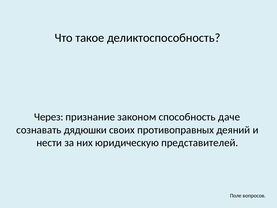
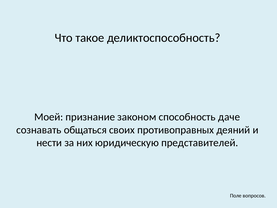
Через: Через -> Моей (49, 117)
дядюшки: дядюшки -> общаться (85, 130)
